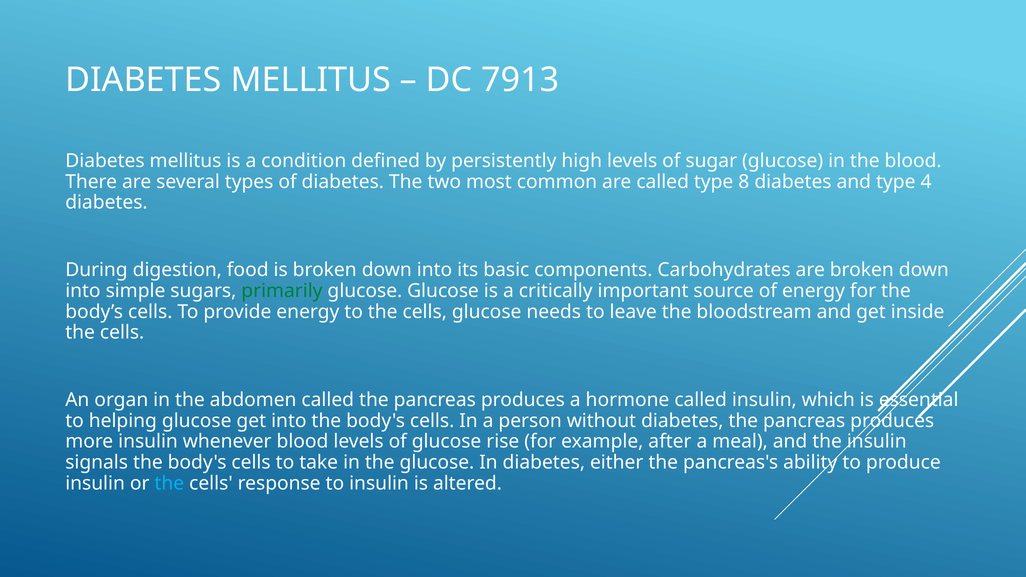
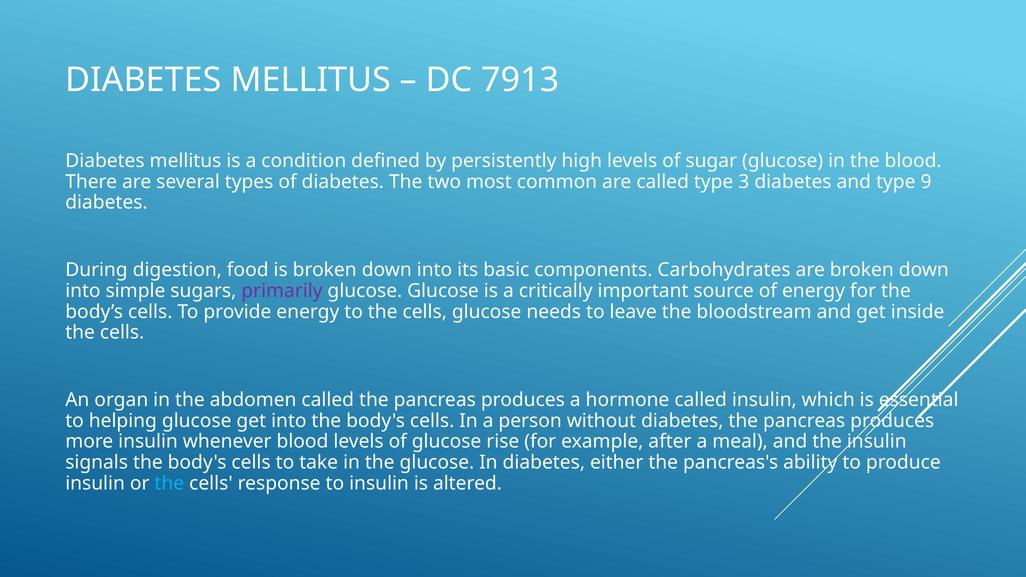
8: 8 -> 3 (744, 182)
4: 4 -> 9 (926, 182)
primarily colour: green -> purple (282, 291)
